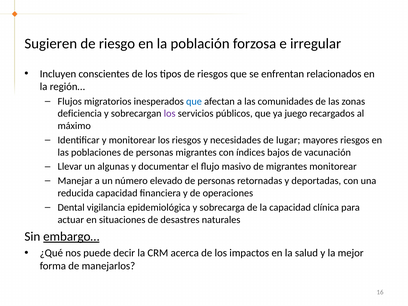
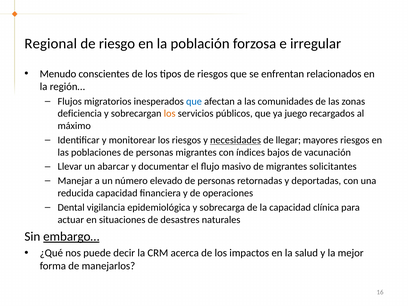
Sugieren: Sugieren -> Regional (51, 44)
Incluyen: Incluyen -> Menudo (58, 74)
los colour: purple -> orange (170, 114)
necesidades underline: none -> present (236, 140)
lugar: lugar -> llegar (288, 140)
algunas: algunas -> abarcar (113, 167)
migrantes monitorear: monitorear -> solicitantes (333, 167)
